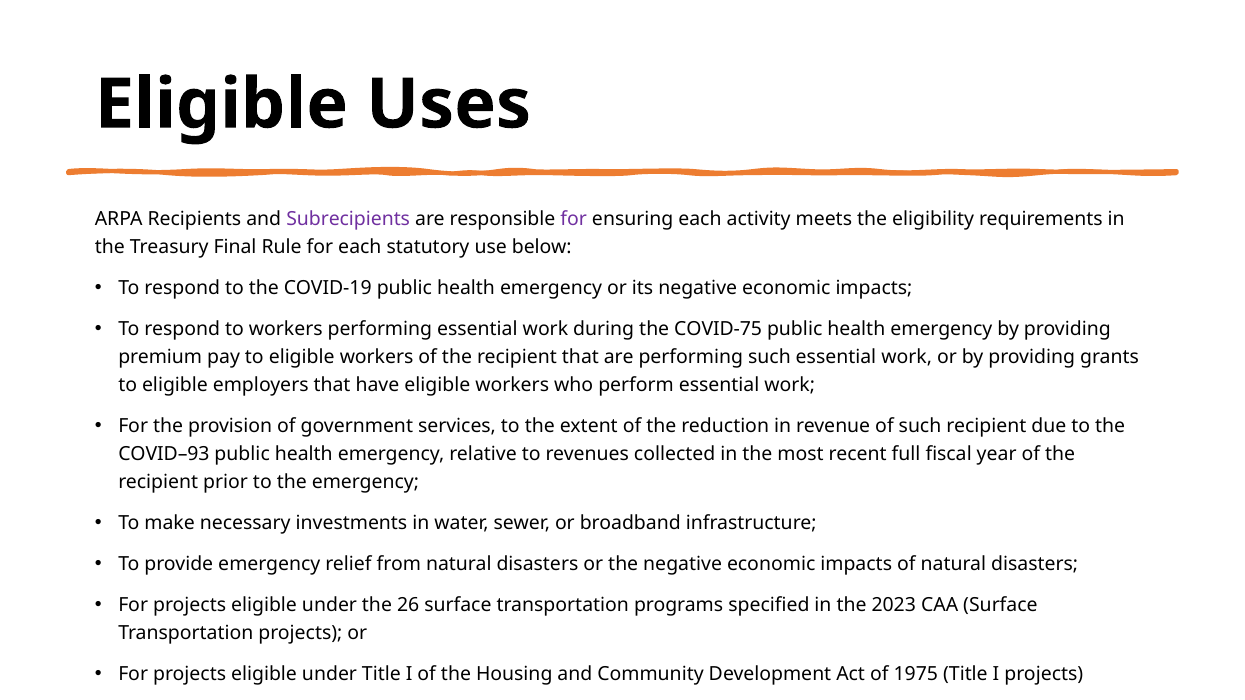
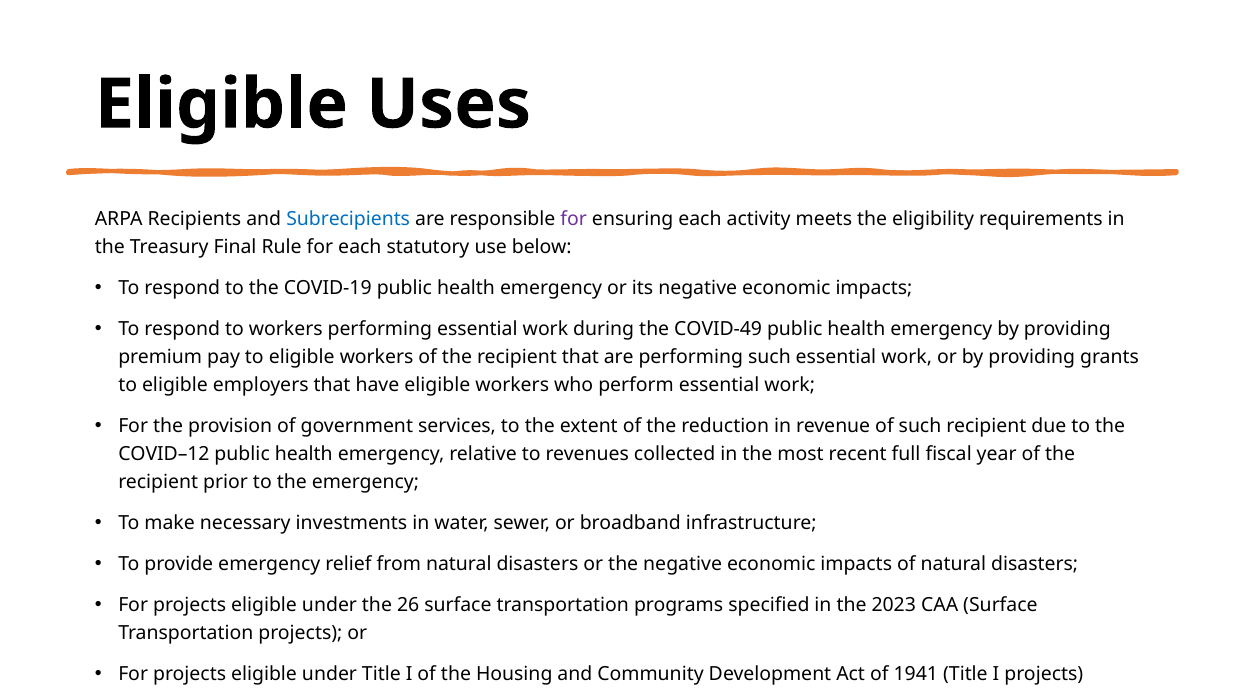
Subrecipients colour: purple -> blue (348, 219)
COVID-75: COVID-75 -> COVID-49 (718, 329)
COVID–93: COVID–93 -> COVID–12 (164, 454)
1975: 1975 -> 1941 (916, 674)
